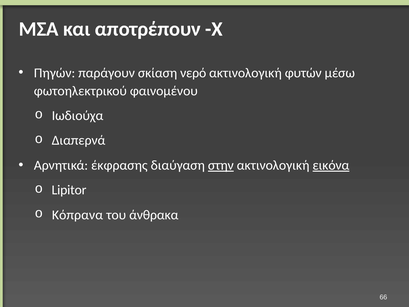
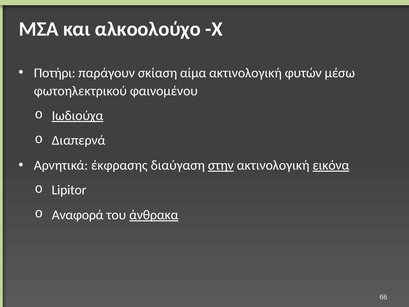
αποτρέπουν: αποτρέπουν -> αλκοολούχο (148, 29)
Πηγών: Πηγών -> Ποτήρι (55, 73)
νερό: νερό -> αίμα (193, 73)
Ιωδιούχα underline: none -> present (78, 116)
Κόπρανα: Κόπρανα -> Αναφορά (78, 215)
άνθρακα underline: none -> present (154, 215)
